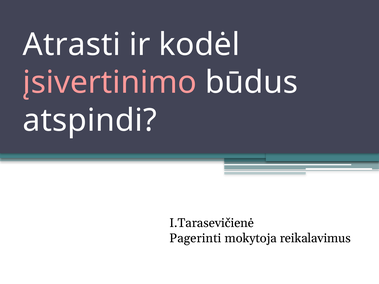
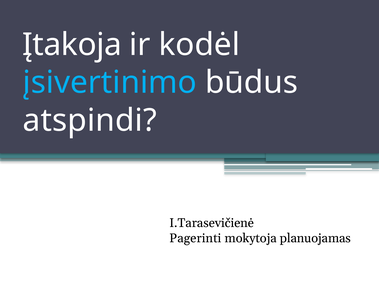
Atrasti: Atrasti -> Įtakoja (72, 45)
įsivertinimo colour: pink -> light blue (110, 83)
reikalavimus: reikalavimus -> planuojamas (315, 238)
